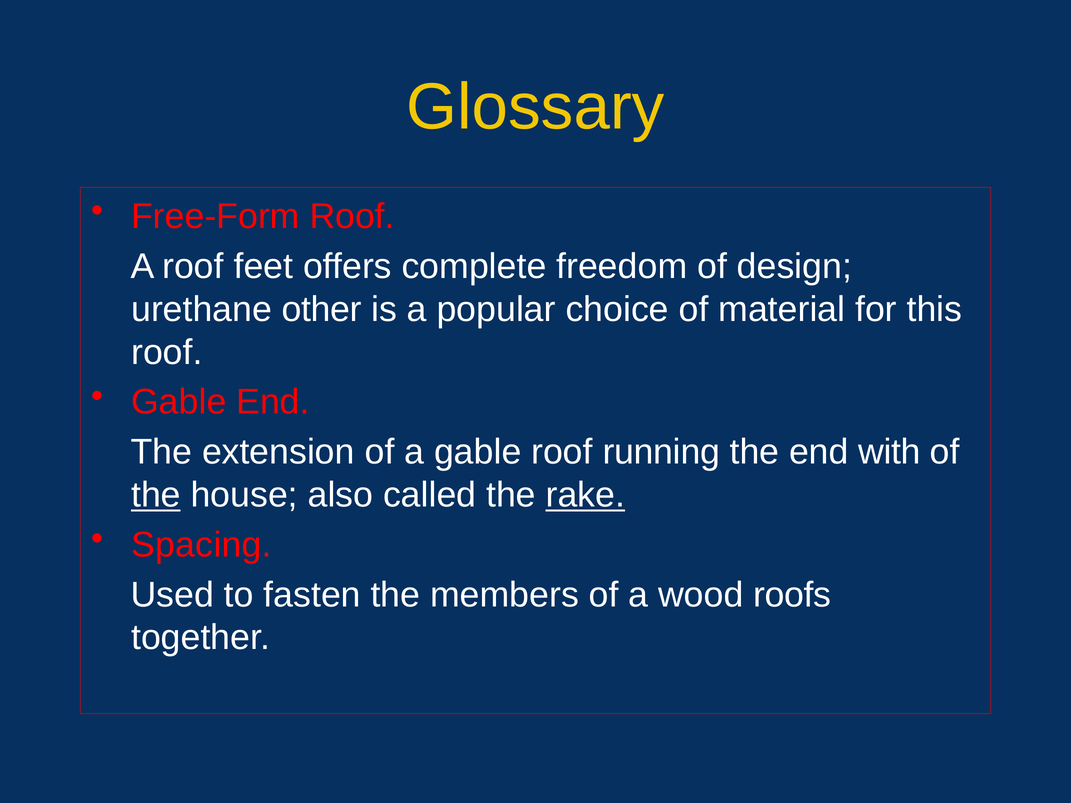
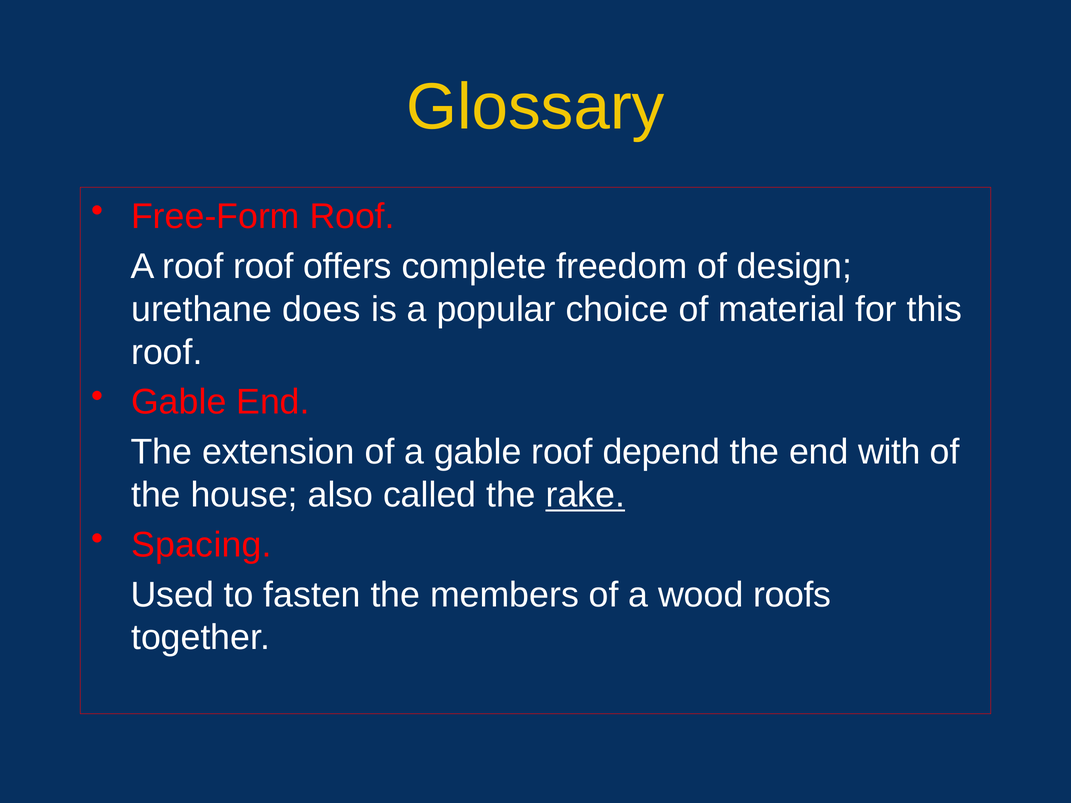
roof feet: feet -> roof (264, 267)
other: other -> does (321, 310)
running: running -> depend (661, 452)
the underline: present -> none (156, 495)
